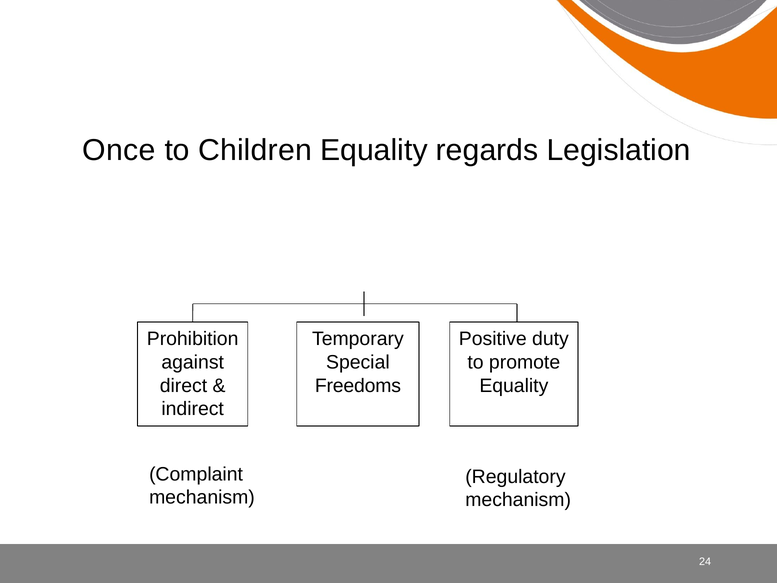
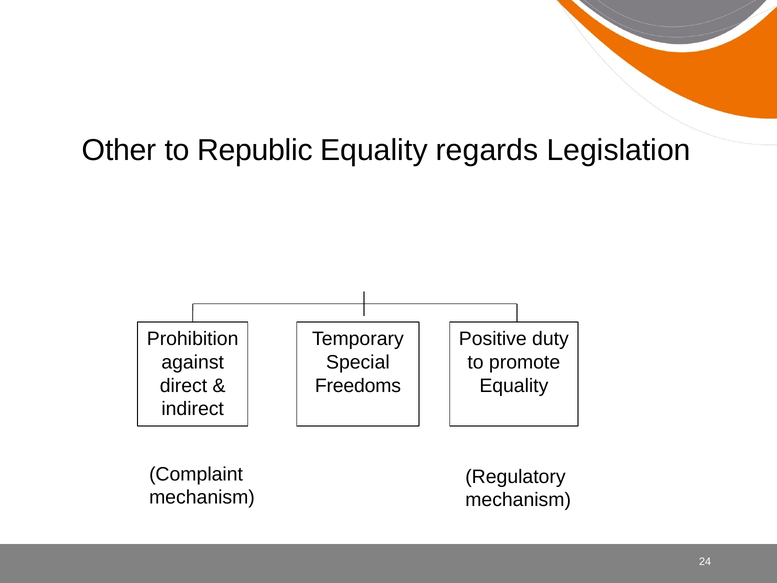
Once: Once -> Other (119, 150)
Children: Children -> Republic (255, 150)
